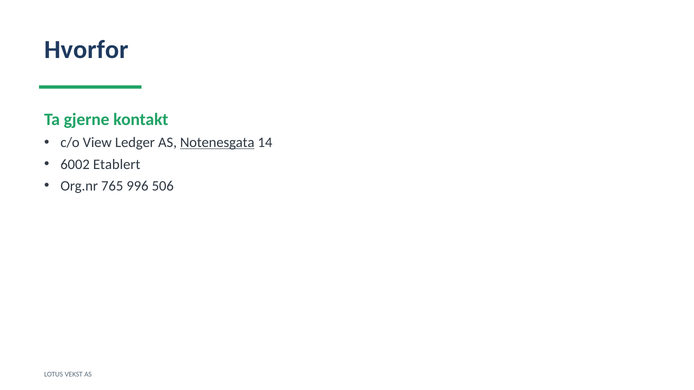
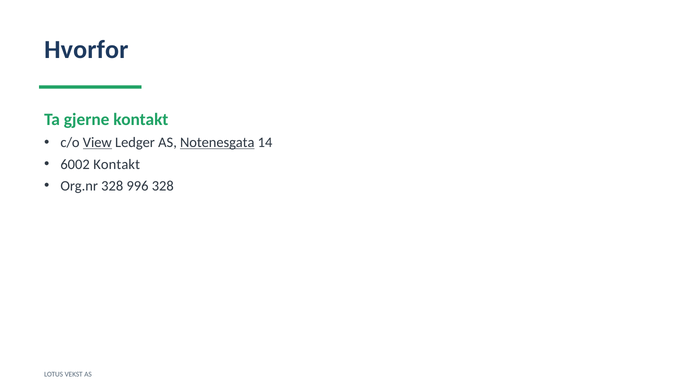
View underline: none -> present (97, 143)
6002 Etablert: Etablert -> Kontakt (117, 164)
Org.nr 765: 765 -> 328 (112, 186)
996 506: 506 -> 328 (163, 186)
